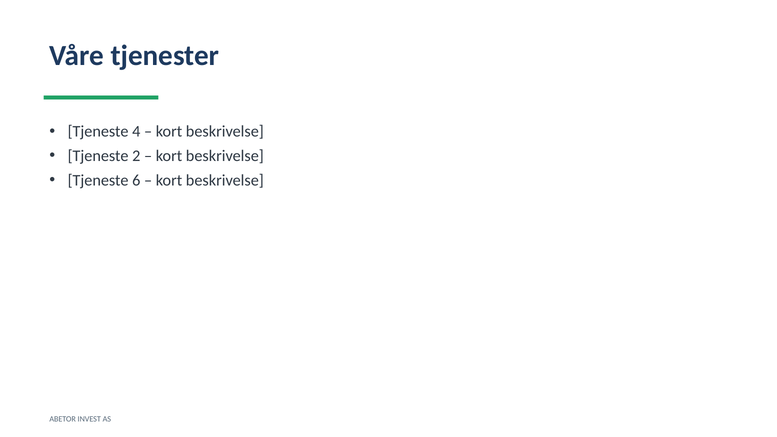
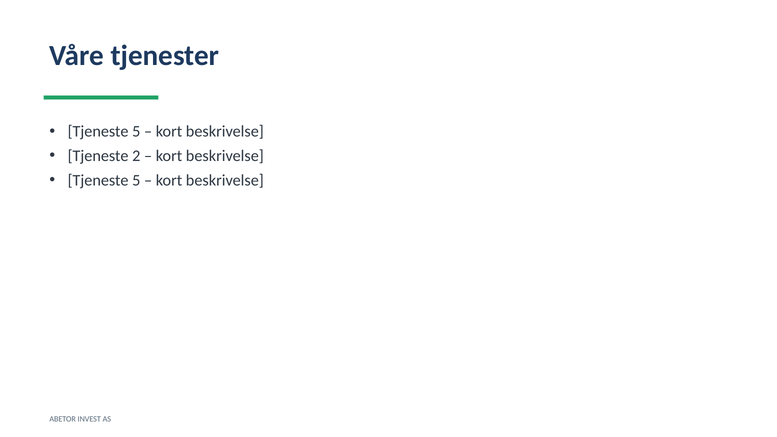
4: 4 -> 5 (136, 132)
6: 6 -> 5 (136, 180)
